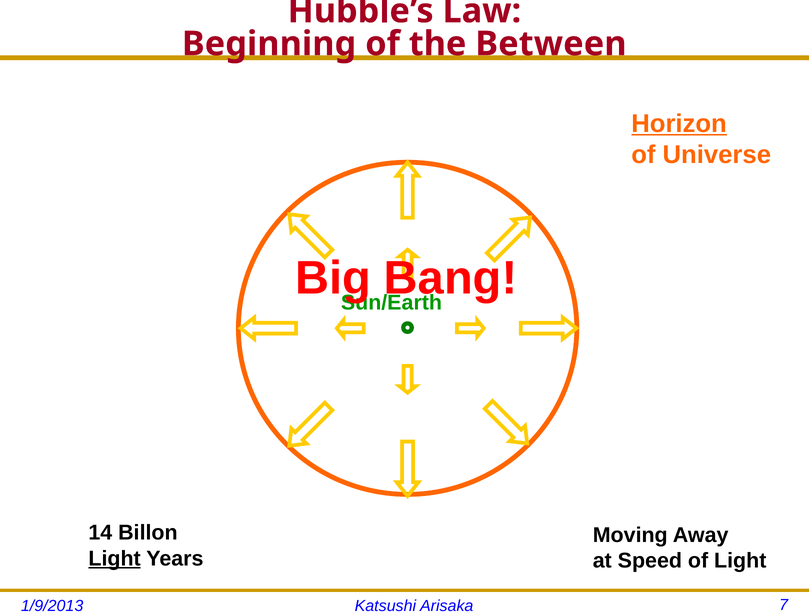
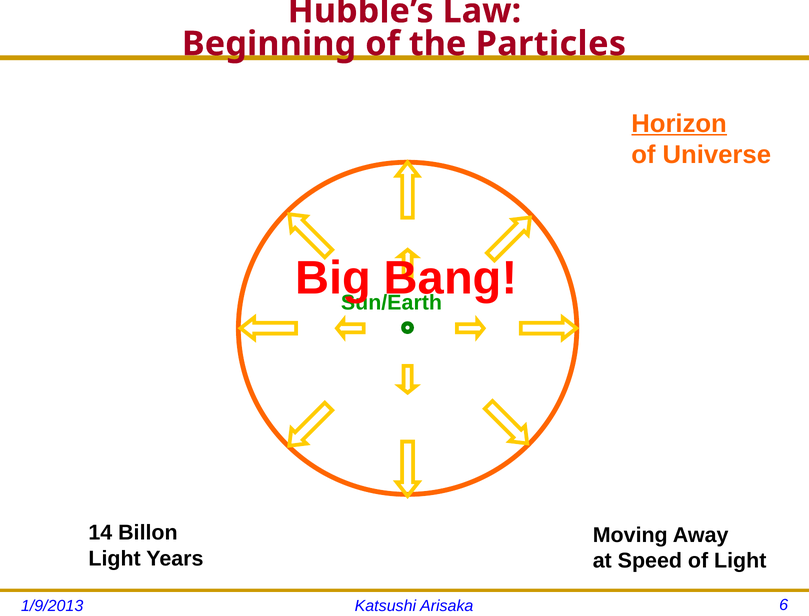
Between: Between -> Particles (551, 44)
Light underline: present -> none (115, 559)
7: 7 -> 6 (784, 606)
